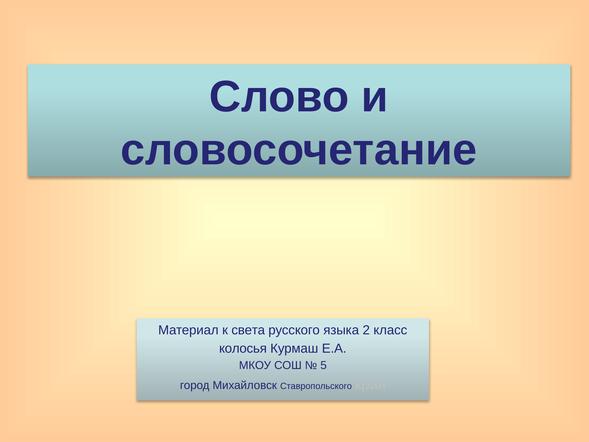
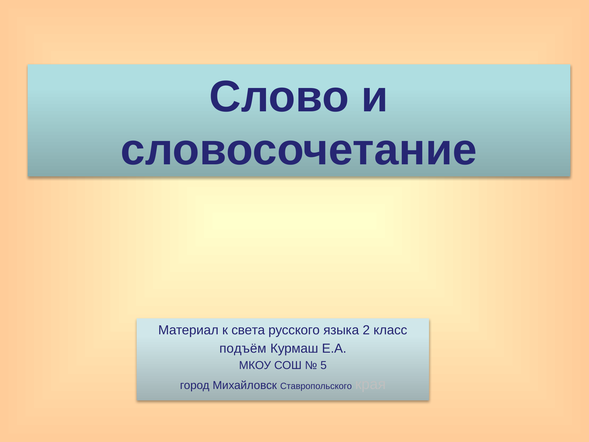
колосья: колосья -> подъём (243, 348)
